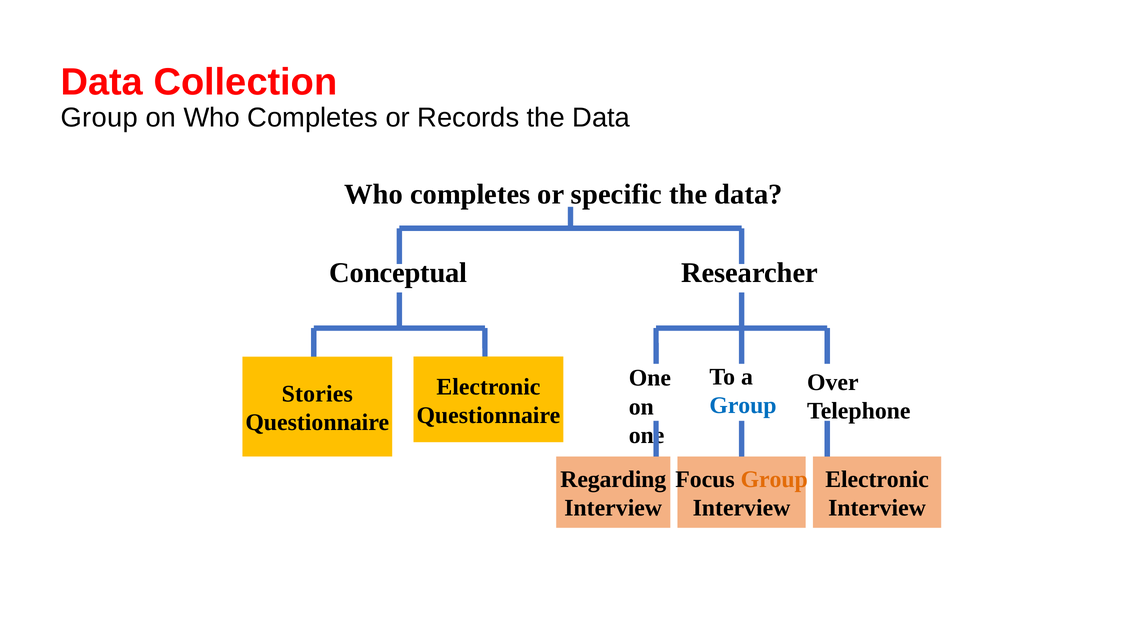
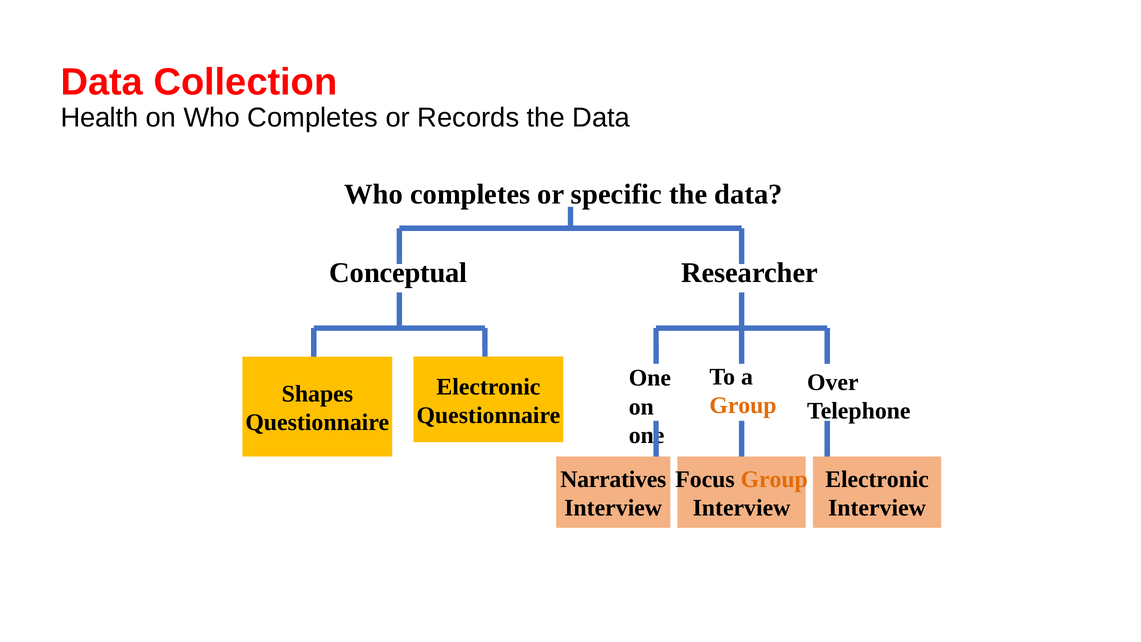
Group: Group -> Health (99, 118)
Stories: Stories -> Shapes (317, 394)
Group colour: blue -> orange (743, 405)
Regarding: Regarding -> Narratives (613, 479)
